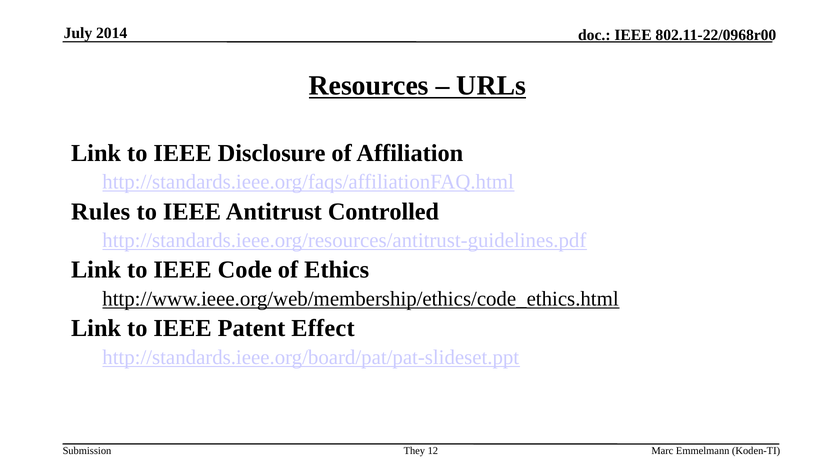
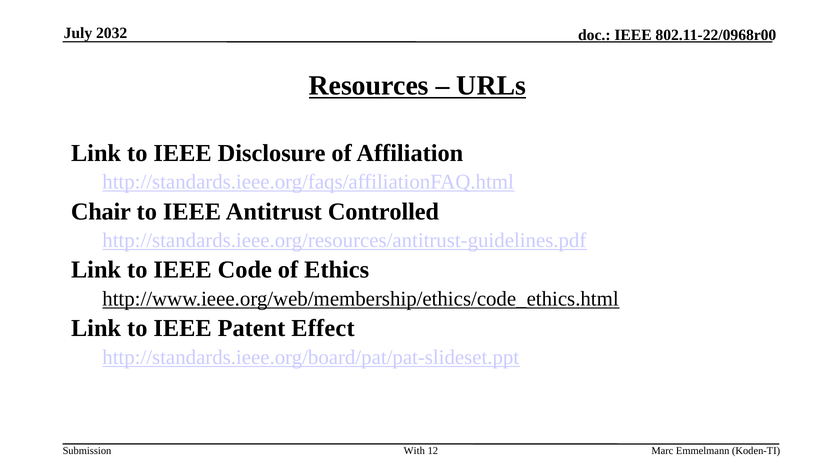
2014: 2014 -> 2032 (112, 33)
Rules: Rules -> Chair (101, 211)
They: They -> With (414, 450)
